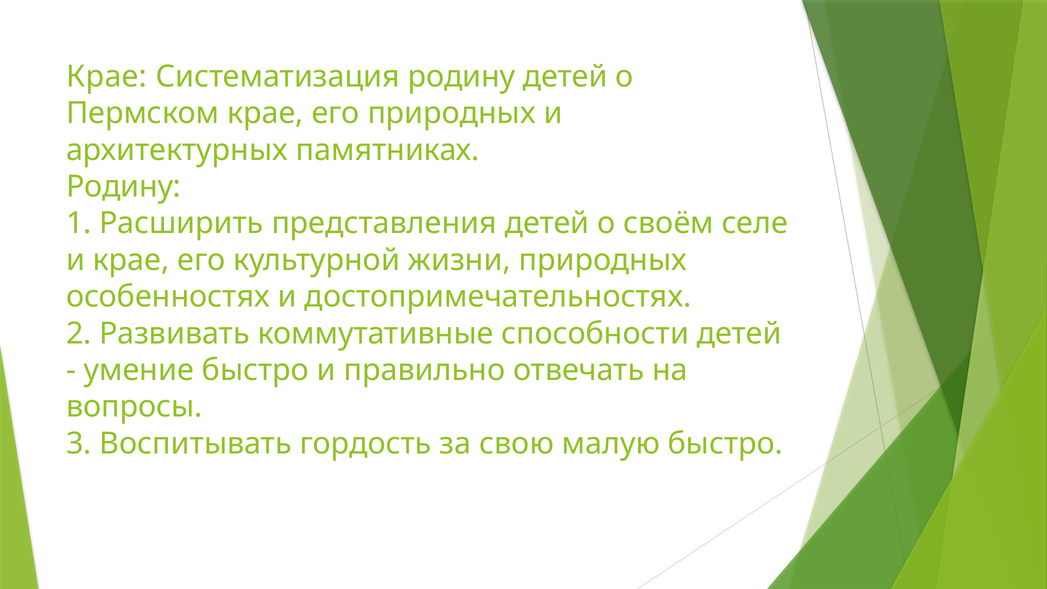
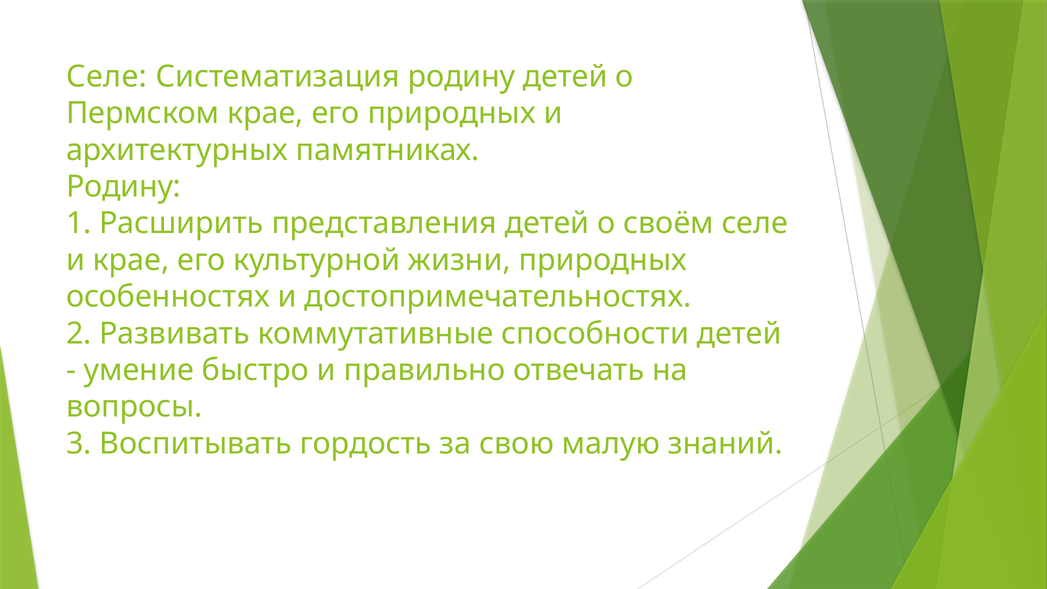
Крае: Крае -> Селе (107, 77)
малую быстро: быстро -> знаний (725, 443)
